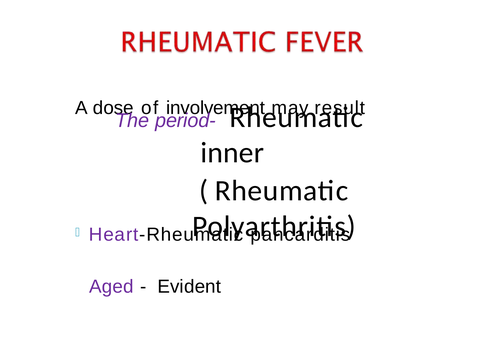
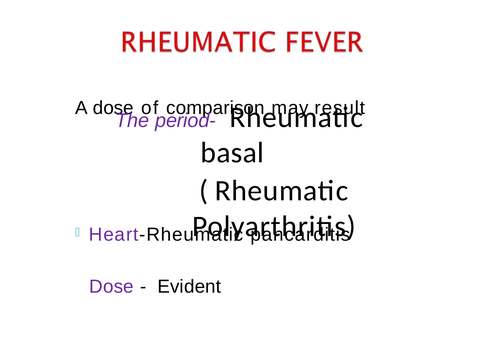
involvement: involvement -> comparison (215, 108)
inner: inner -> basal (232, 153)
Aged: Aged -> Dose (111, 286)
